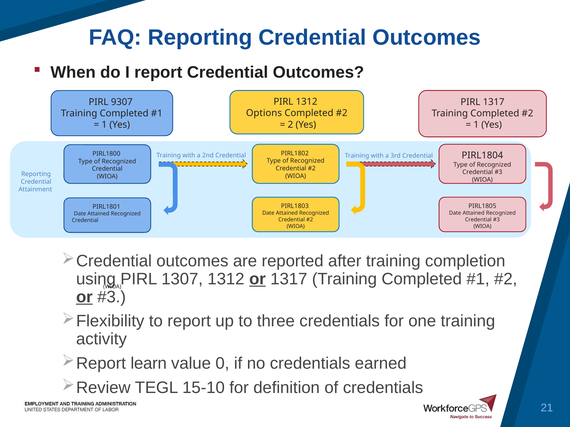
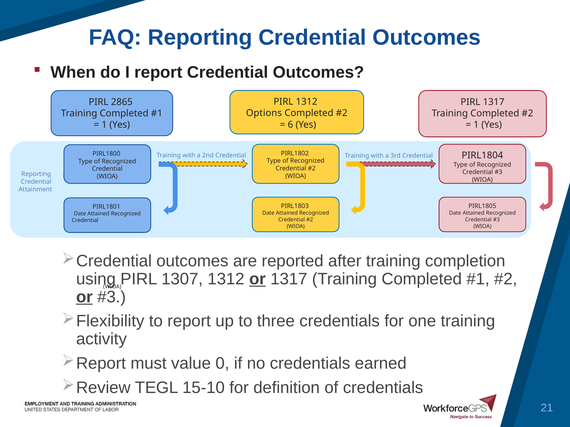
9307: 9307 -> 2865 (122, 102)
2: 2 -> 6 (290, 125)
learn: learn -> must (149, 364)
